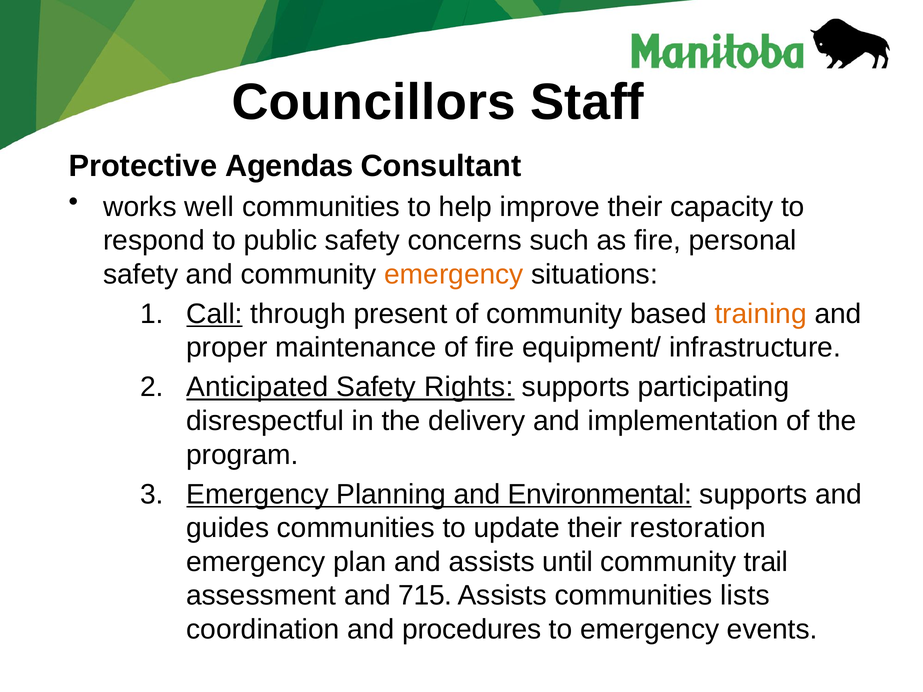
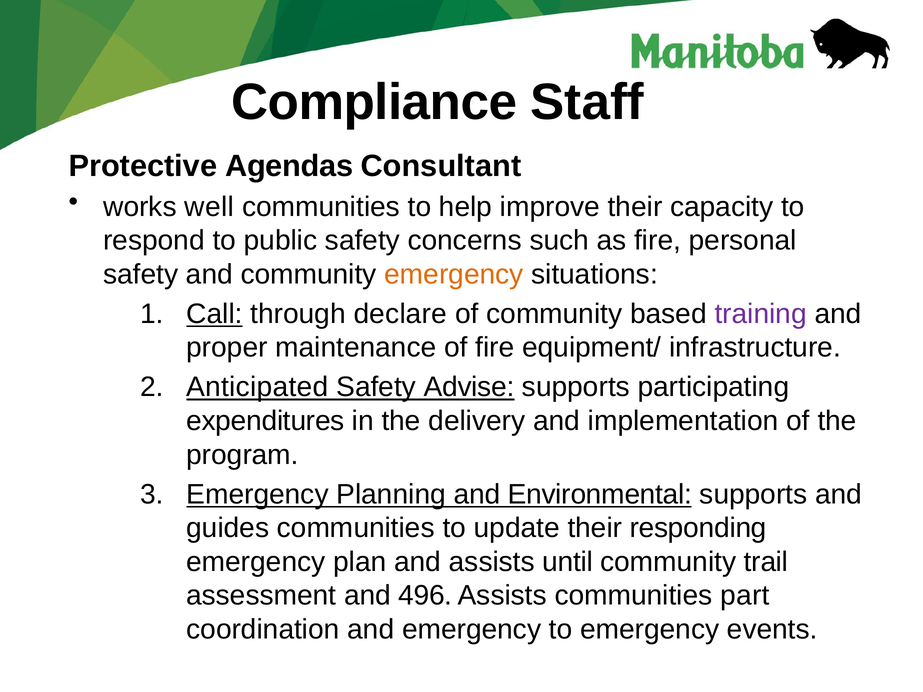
Councillors: Councillors -> Compliance (374, 102)
present: present -> declare (400, 314)
training colour: orange -> purple (761, 314)
Rights: Rights -> Advise (469, 387)
disrespectful: disrespectful -> expenditures (265, 421)
restoration: restoration -> responding (698, 528)
715: 715 -> 496 (425, 596)
lists: lists -> part (745, 596)
and procedures: procedures -> emergency (472, 630)
